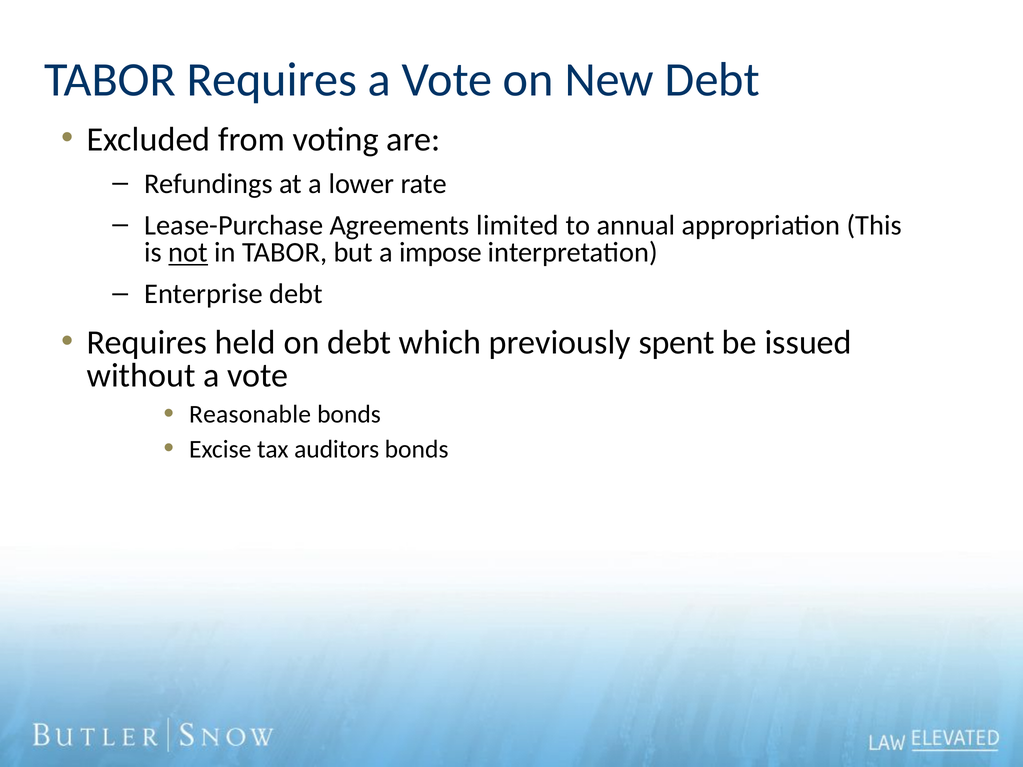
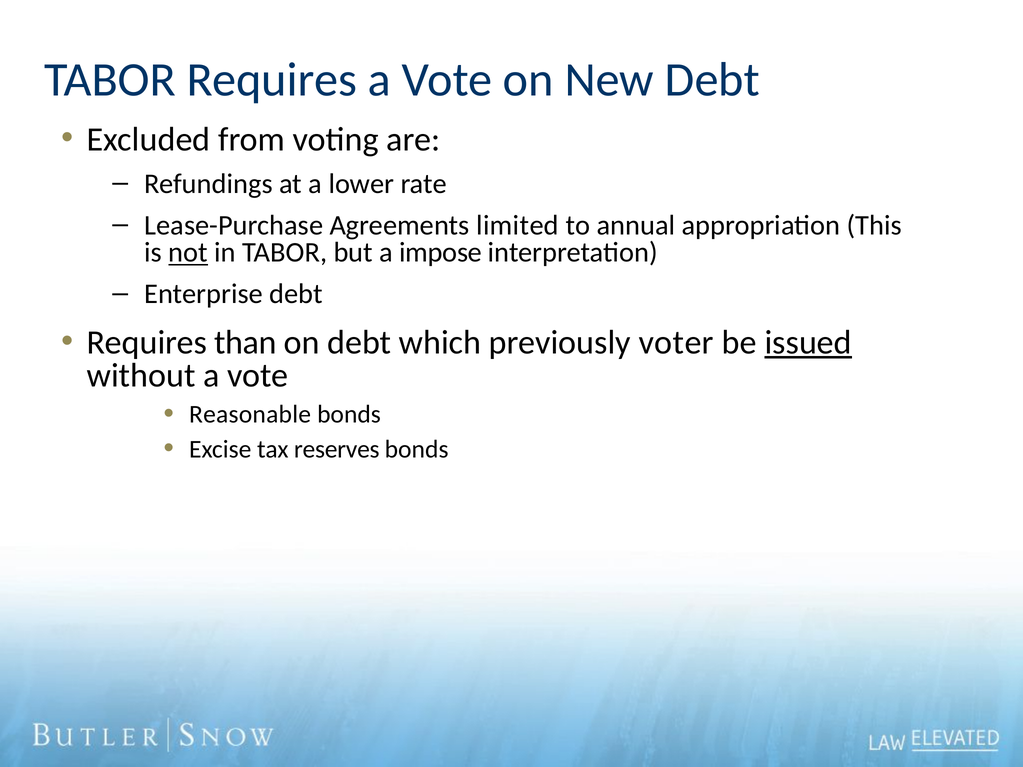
held: held -> than (246, 343)
spent: spent -> voter (676, 343)
issued underline: none -> present (808, 343)
auditors: auditors -> reserves (337, 449)
